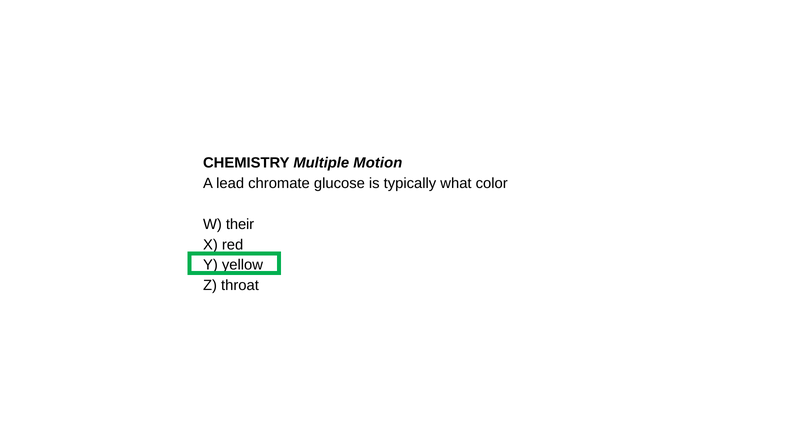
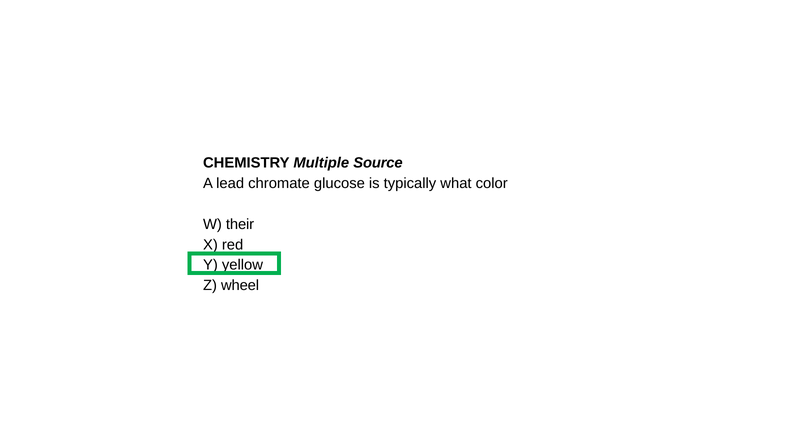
Motion: Motion -> Source (378, 163)
throat: throat -> wheel (240, 285)
